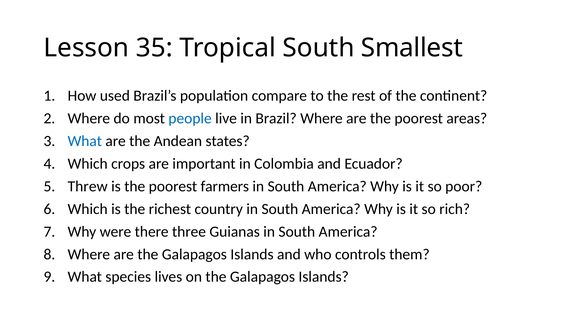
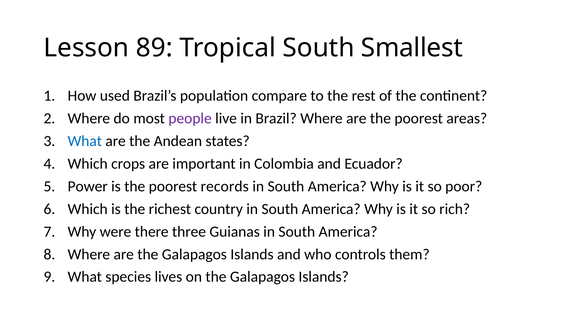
35: 35 -> 89 (154, 48)
people colour: blue -> purple (190, 119)
Threw: Threw -> Power (88, 186)
farmers: farmers -> records (225, 186)
